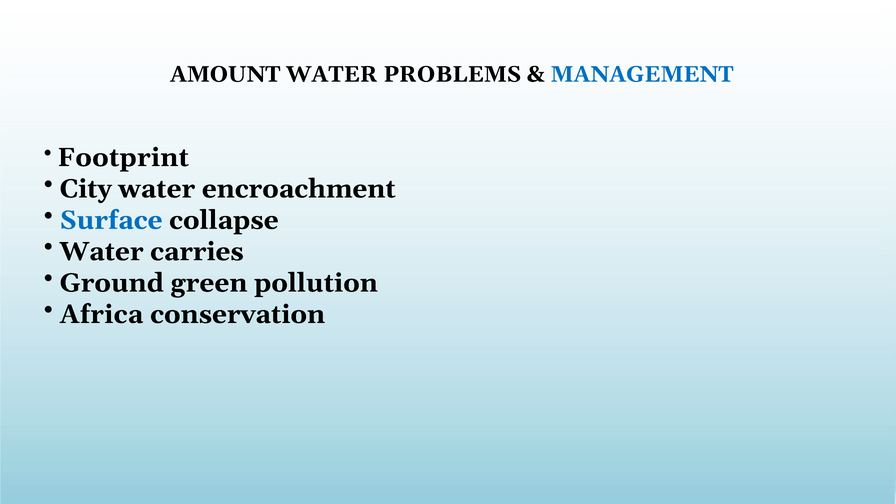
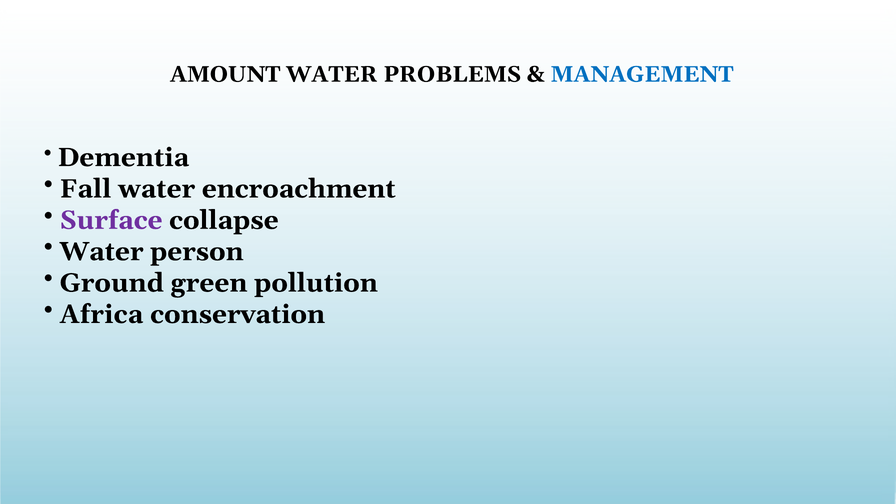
Footprint: Footprint -> Dementia (123, 157)
City: City -> Fall (86, 189)
Surface colour: blue -> purple (111, 220)
carries: carries -> person (197, 252)
